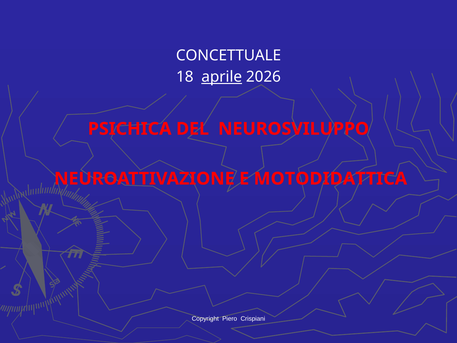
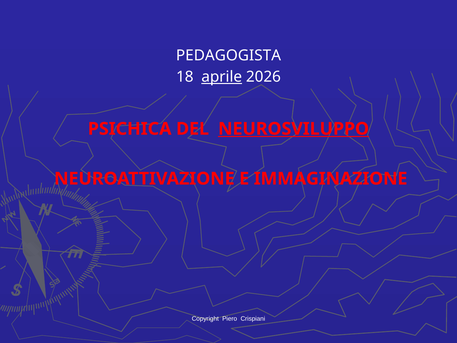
CONCETTUALE: CONCETTUALE -> PEDAGOGISTA (228, 55)
NEUROSVILUPPO underline: none -> present (294, 129)
MOTODIDATTICA: MOTODIDATTICA -> IMMAGINAZIONE (331, 179)
